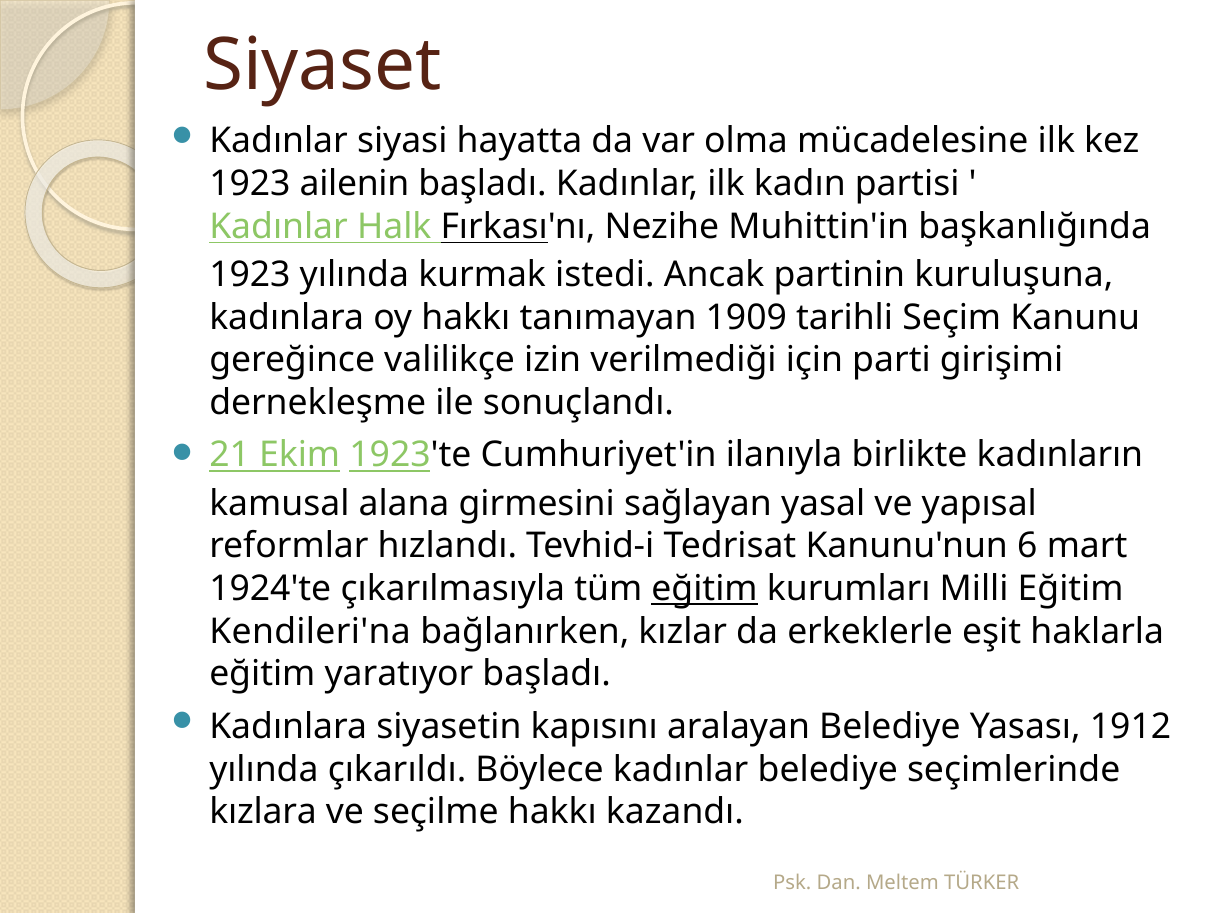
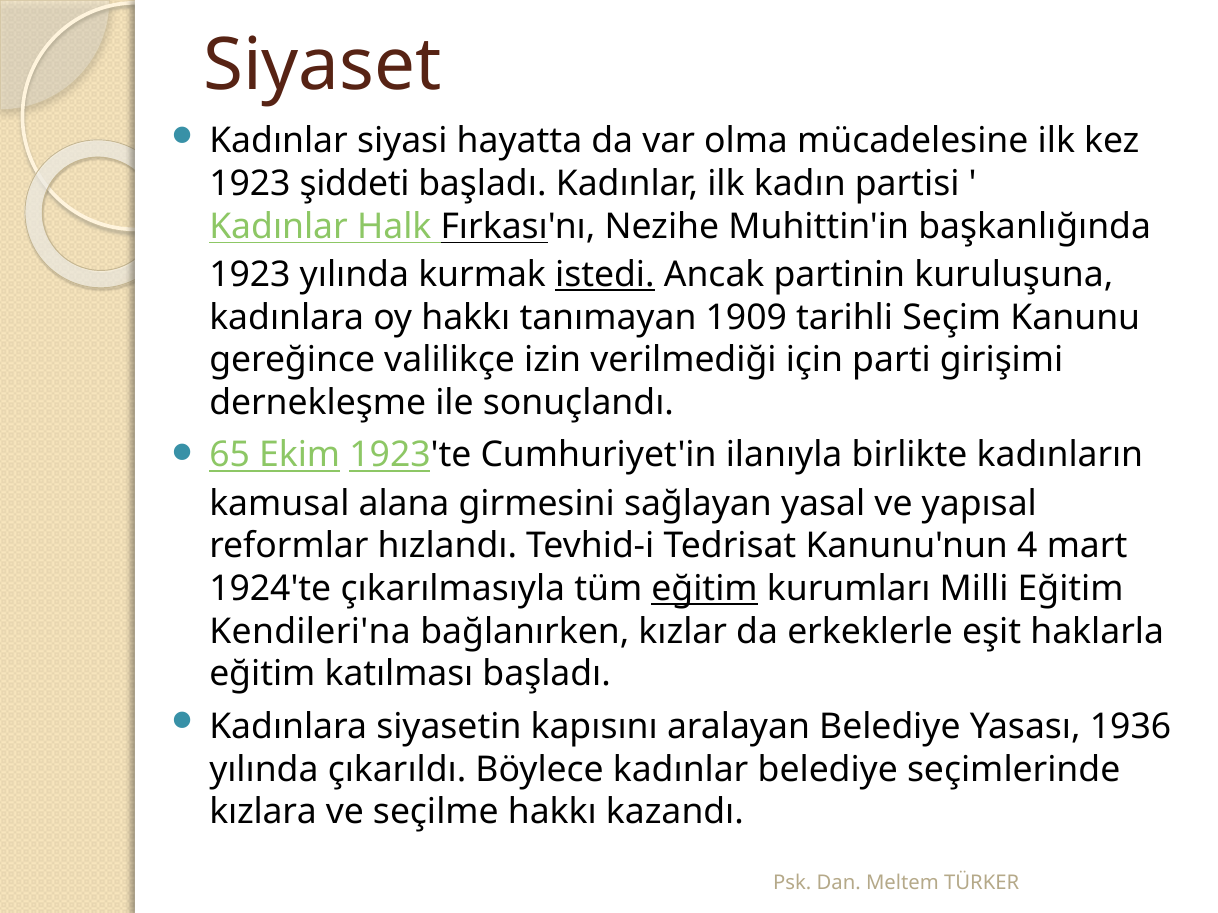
ailenin: ailenin -> şiddeti (355, 184)
istedi underline: none -> present (605, 275)
21: 21 -> 65 (230, 456)
6: 6 -> 4 (1027, 546)
yaratıyor: yaratıyor -> katılması (399, 674)
1912: 1912 -> 1936 (1131, 727)
